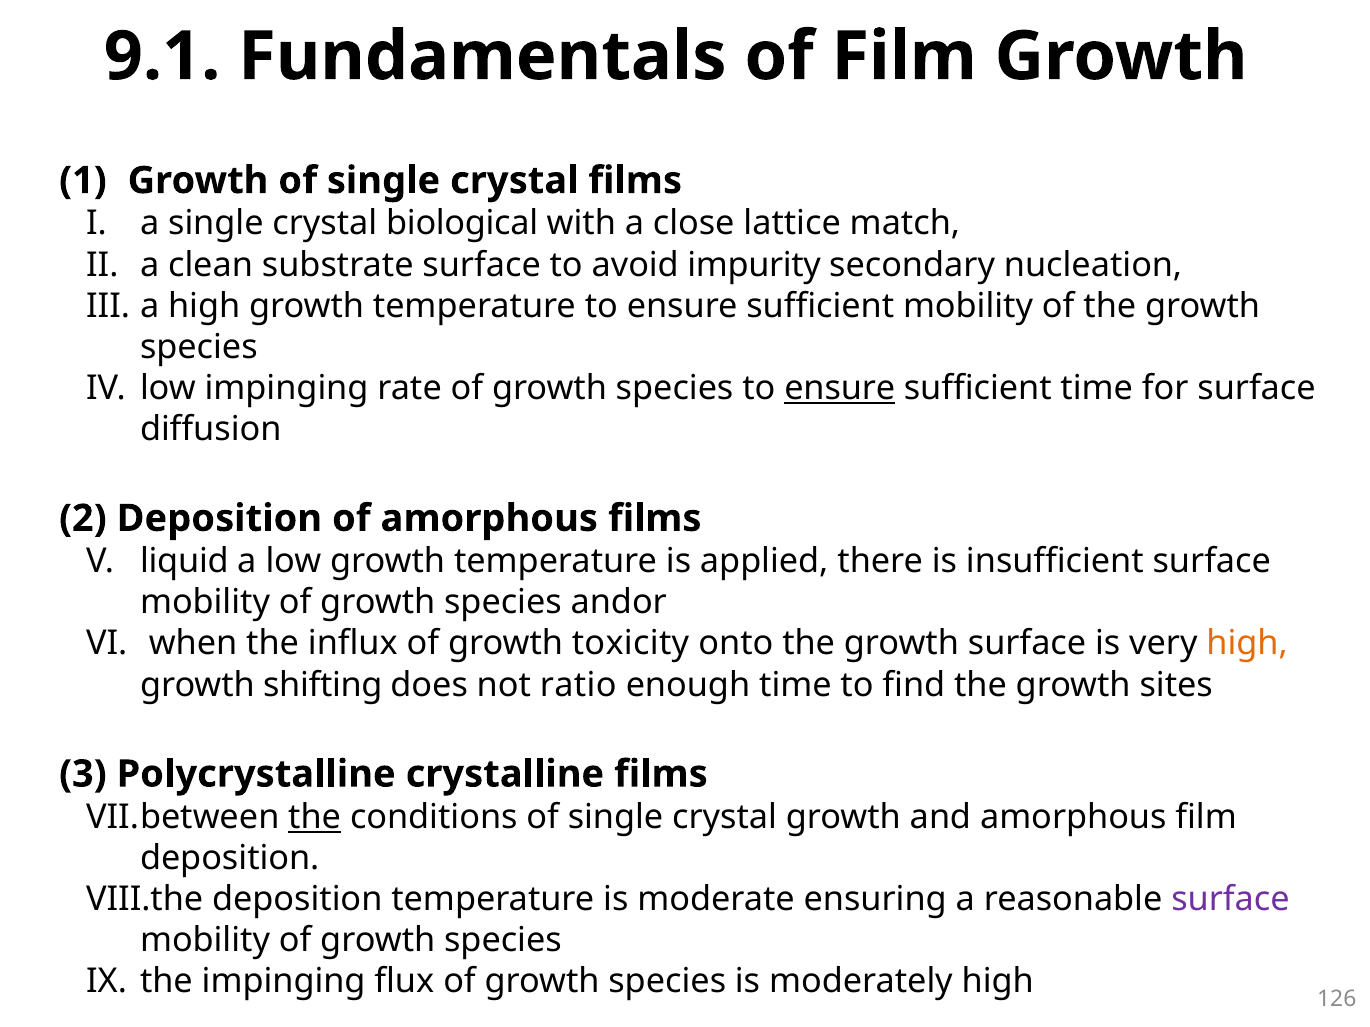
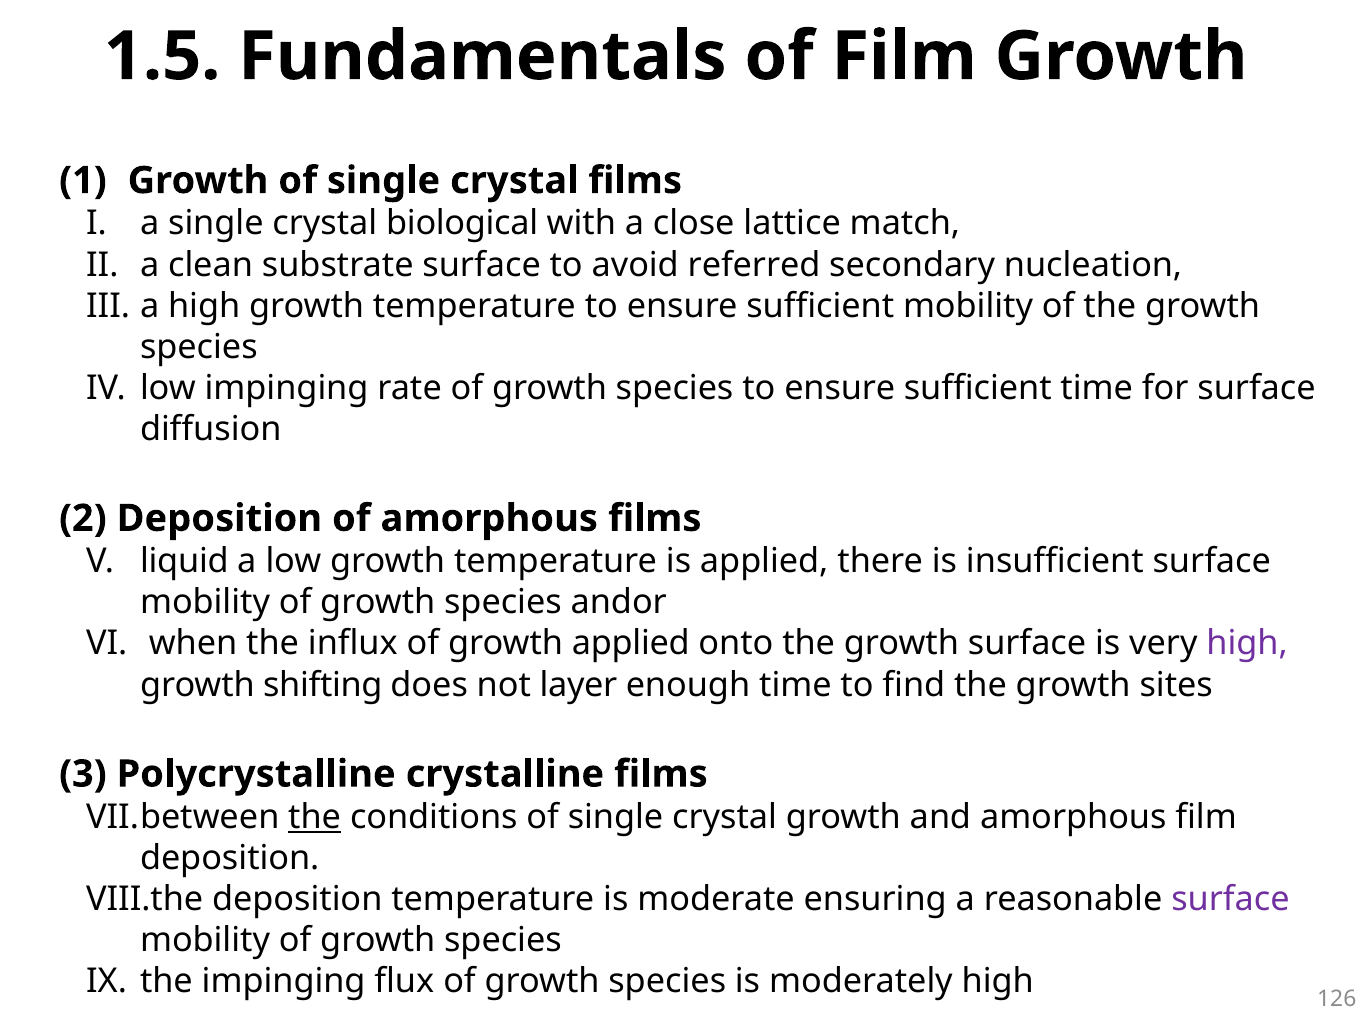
9.1: 9.1 -> 1.5 (162, 57)
impurity: impurity -> referred (754, 265)
ensure underline: present -> none (840, 388)
growth toxicity: toxicity -> applied (631, 644)
high colour: orange -> purple (1247, 644)
ratio: ratio -> layer (579, 685)
